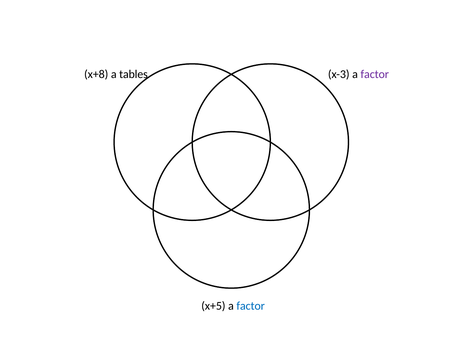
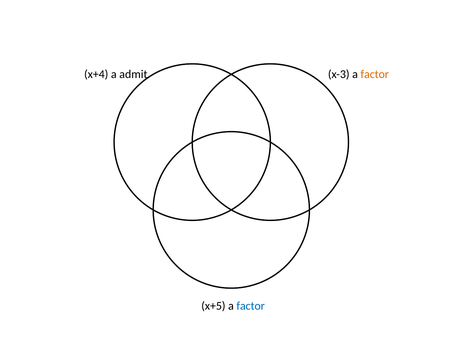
x+8: x+8 -> x+4 (96, 74)
tables: tables -> admit (133, 74)
factor colour: purple -> orange (375, 74)
